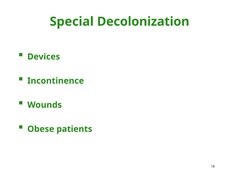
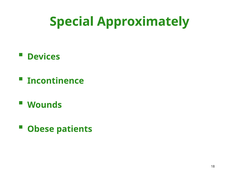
Decolonization: Decolonization -> Approximately (143, 22)
